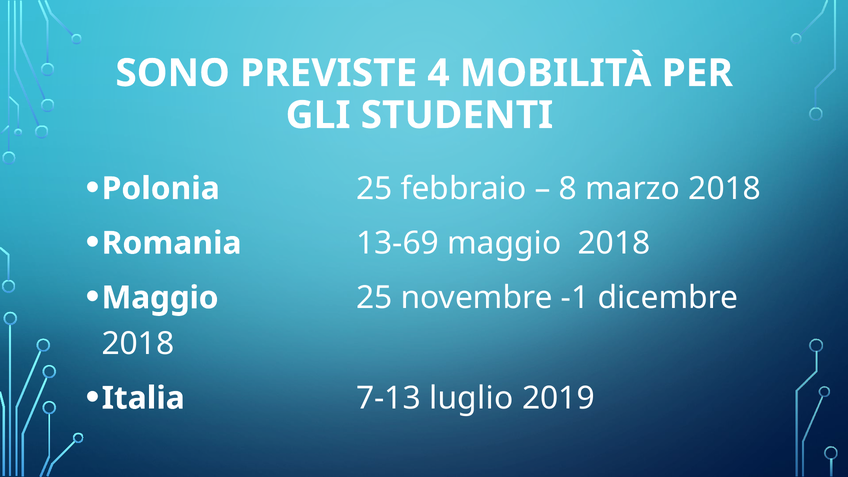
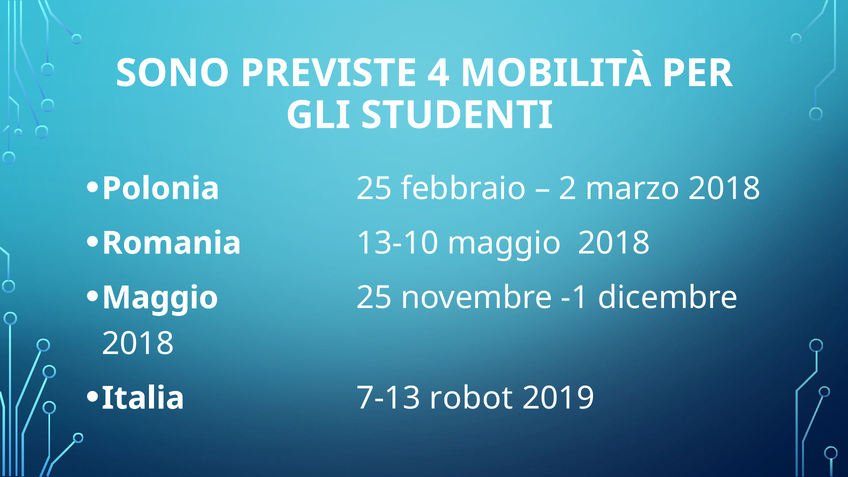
8: 8 -> 2 (568, 189)
13-69: 13-69 -> 13-10 (398, 243)
luglio: luglio -> robot (471, 398)
